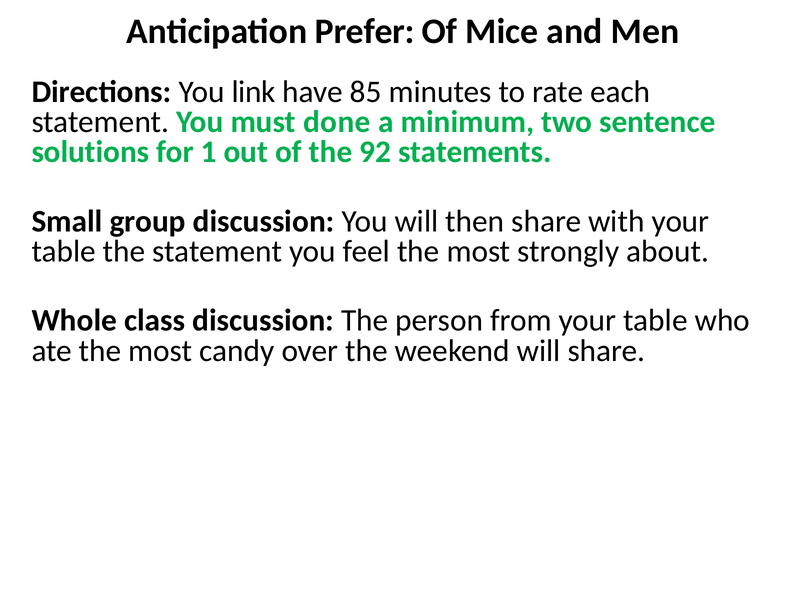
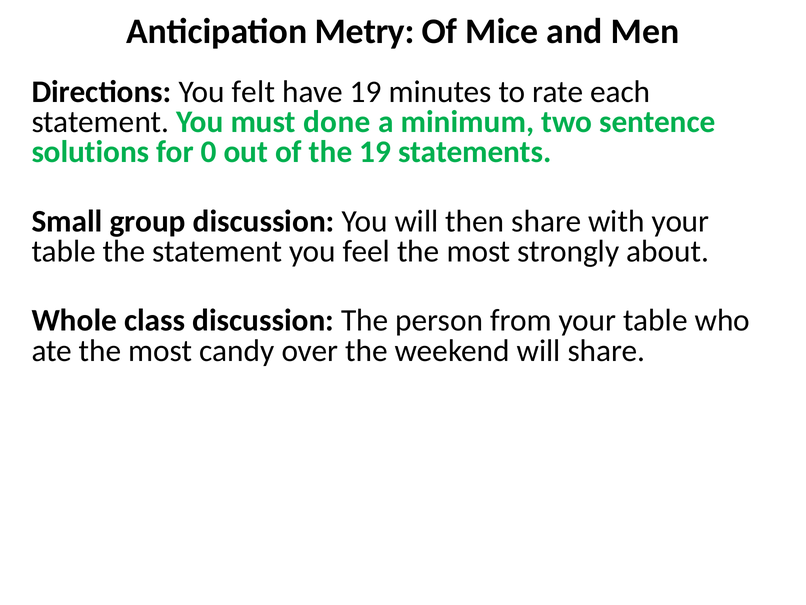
Prefer: Prefer -> Metry (365, 32)
link: link -> felt (253, 92)
have 85: 85 -> 19 (366, 92)
1: 1 -> 0 (209, 152)
the 92: 92 -> 19 (375, 152)
